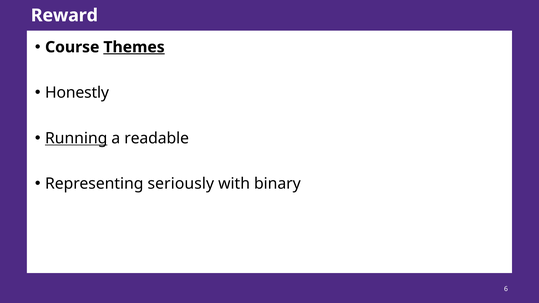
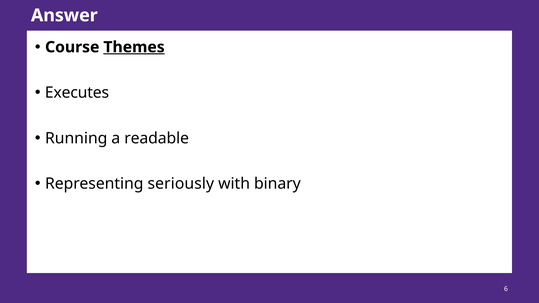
Reward: Reward -> Answer (64, 15)
Honestly: Honestly -> Executes (77, 93)
Running underline: present -> none (76, 138)
